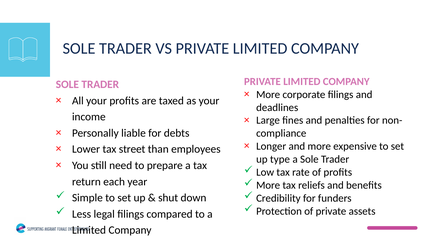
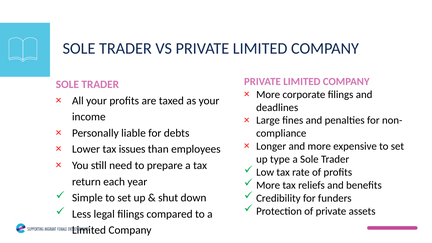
street: street -> issues (132, 149)
